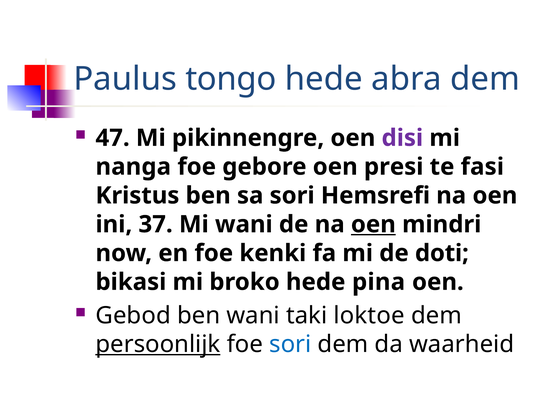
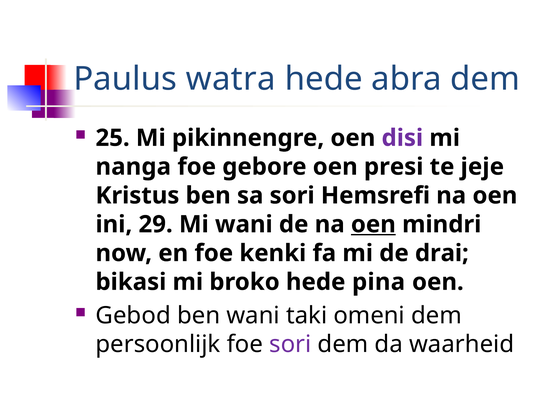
tongo: tongo -> watra (231, 79)
47: 47 -> 25 (113, 138)
fasi: fasi -> jeje (482, 167)
37: 37 -> 29 (156, 224)
doti: doti -> drai (442, 253)
loktoe: loktoe -> omeni (369, 316)
persoonlijk underline: present -> none (158, 344)
sori colour: blue -> purple (290, 344)
